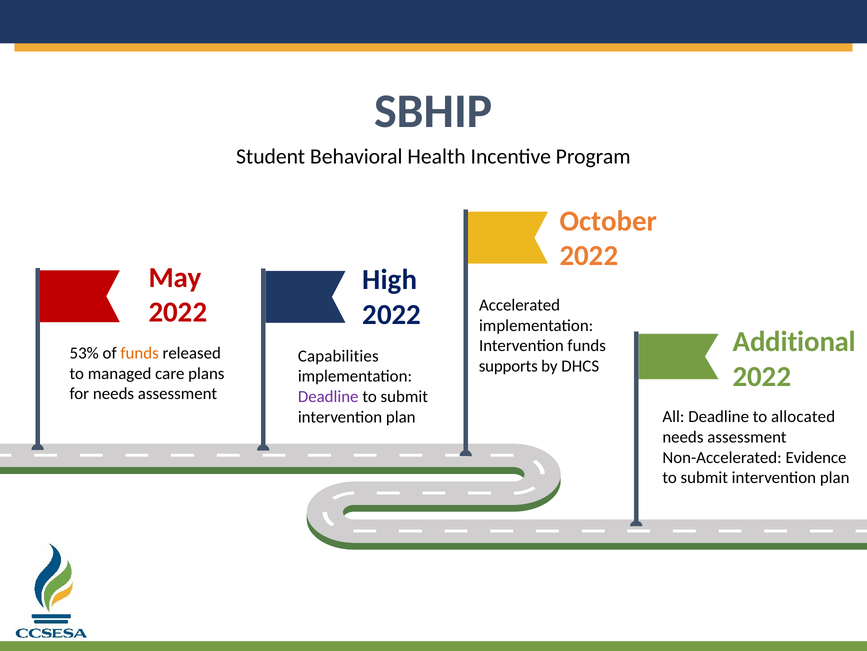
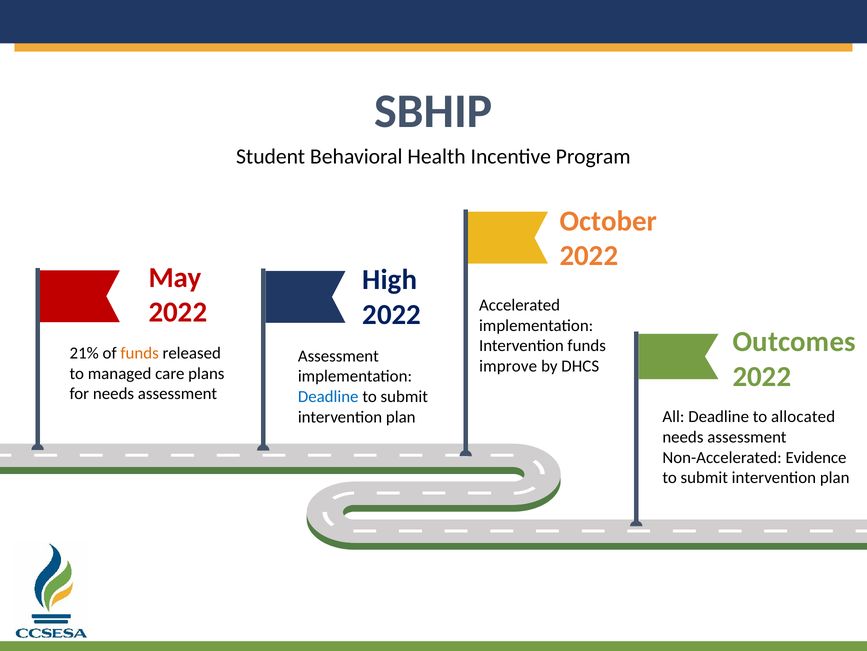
Additional: Additional -> Outcomes (794, 341)
53%: 53% -> 21% (84, 353)
Capabilities: Capabilities -> Assessment (338, 356)
supports: supports -> improve (508, 366)
Deadline colour: purple -> blue (328, 396)
